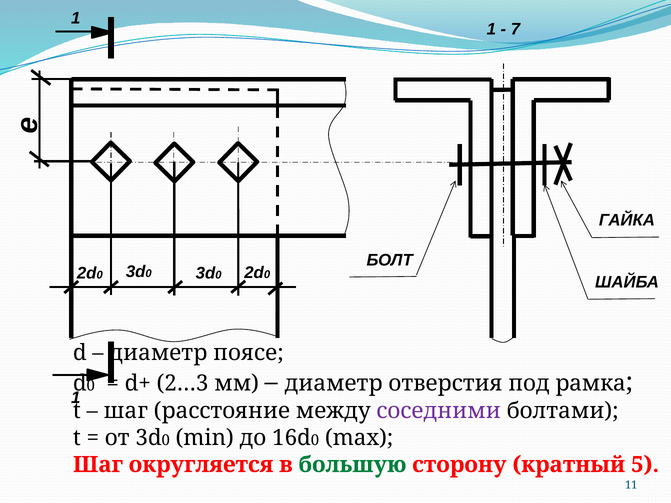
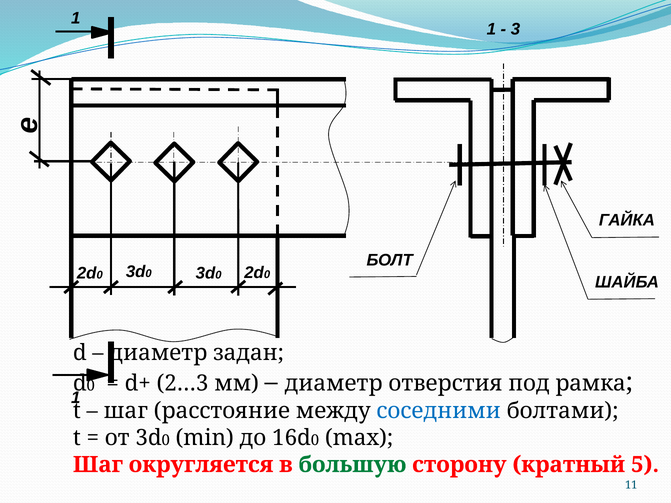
7: 7 -> 3 (515, 29)
поясе: поясе -> задан (249, 353)
соседними colour: purple -> blue (439, 411)
